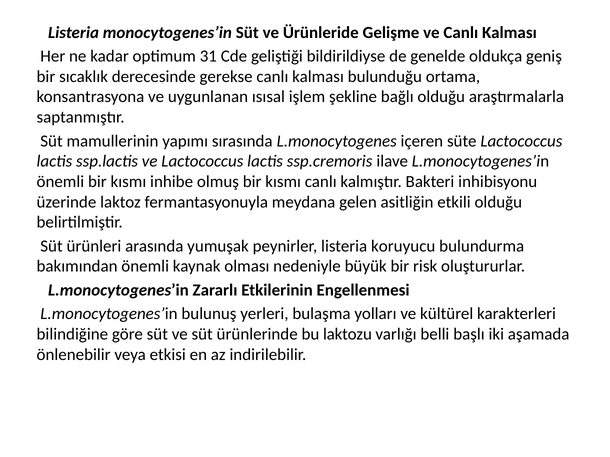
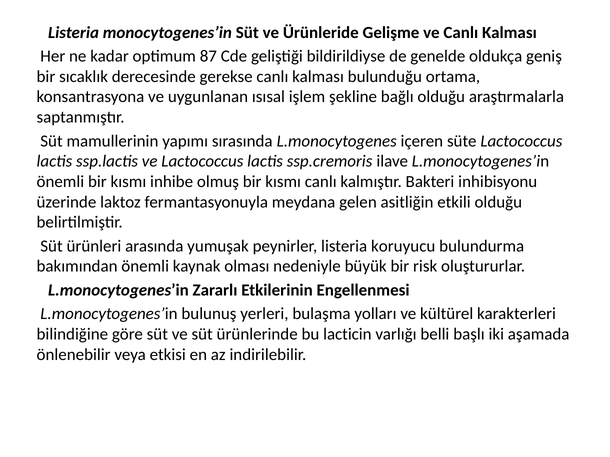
31: 31 -> 87 (208, 56)
laktozu: laktozu -> lacticin (347, 335)
